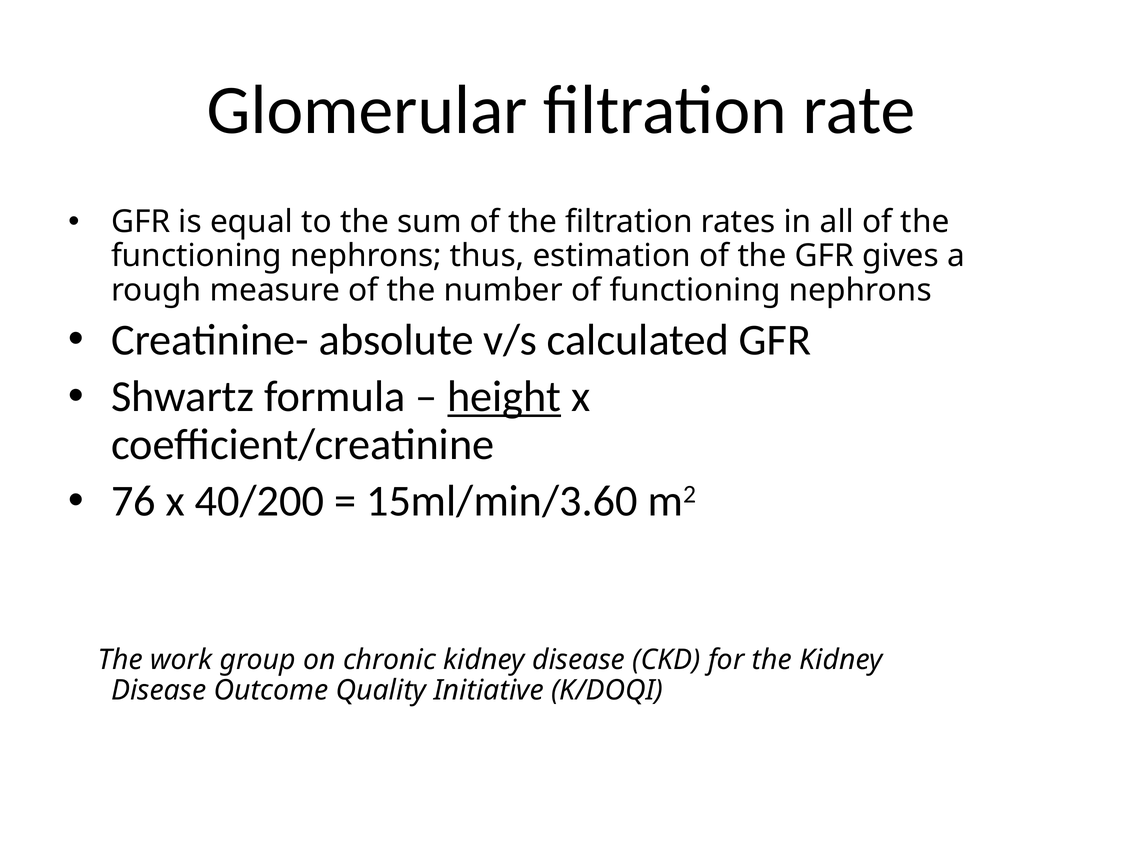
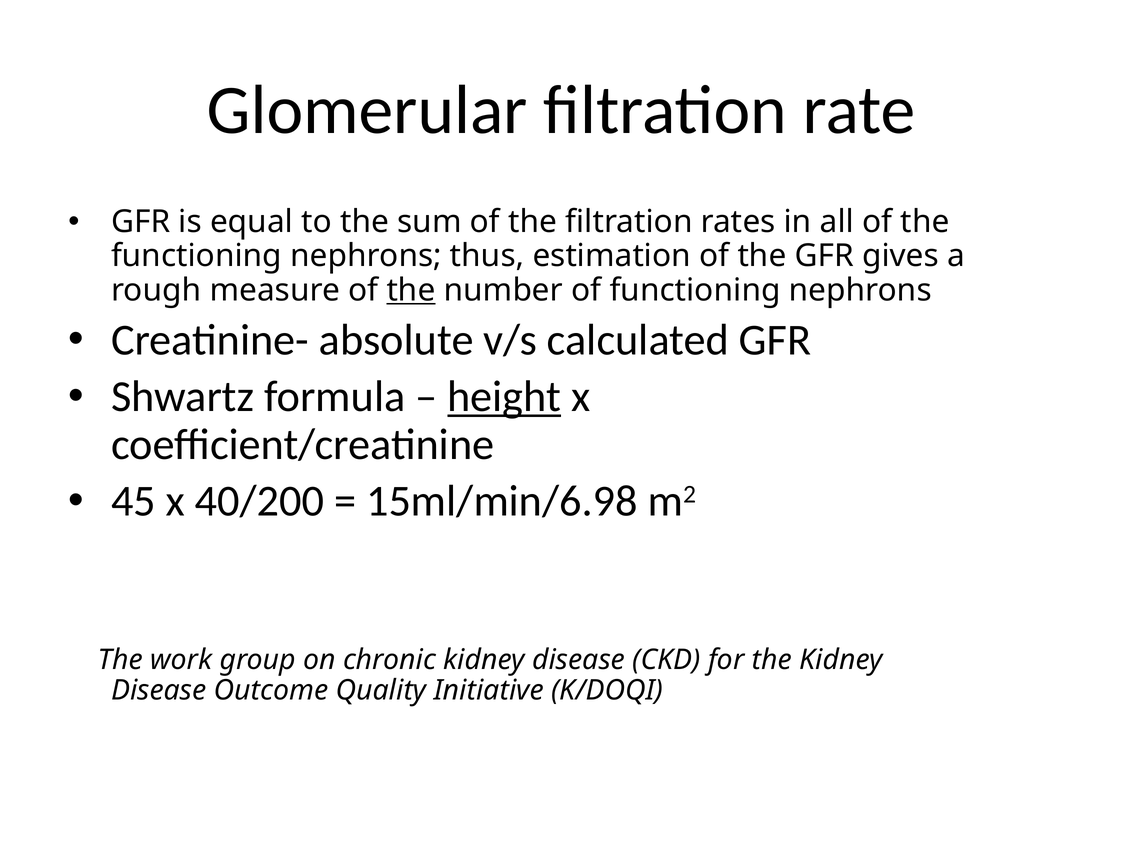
the underline: none -> present (411, 290)
76: 76 -> 45 (133, 501)
15ml/min/3.60: 15ml/min/3.60 -> 15ml/min/6.98 (502, 501)
